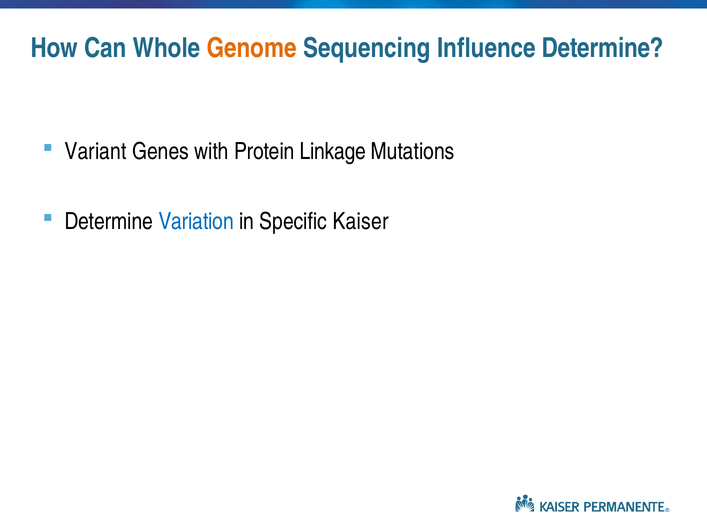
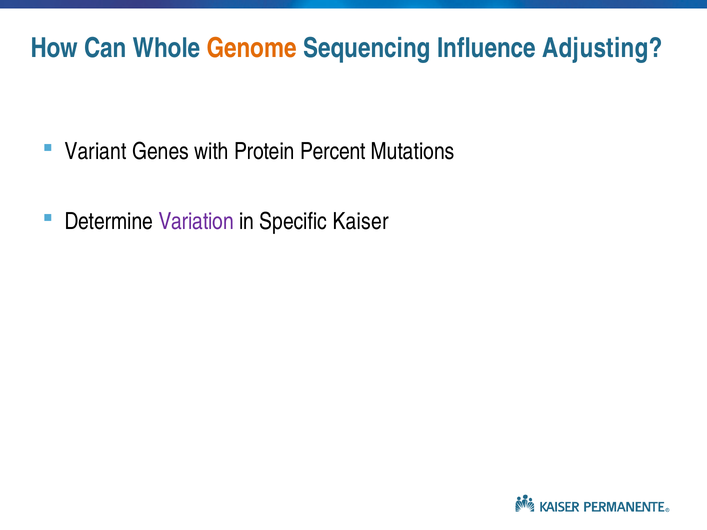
Influence Determine: Determine -> Adjusting (602, 48)
Linkage: Linkage -> Percent (333, 152)
Variation colour: blue -> purple (196, 222)
